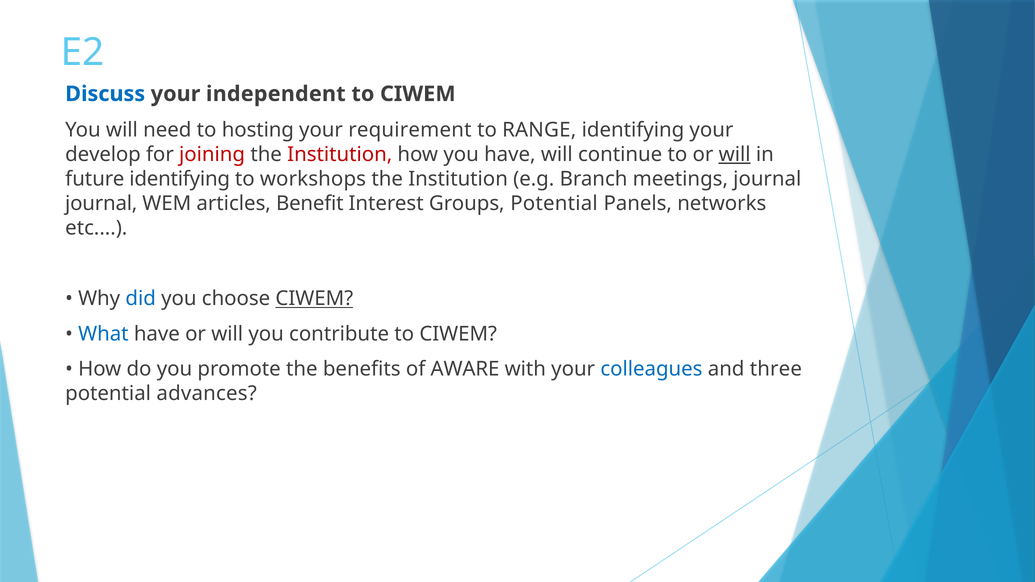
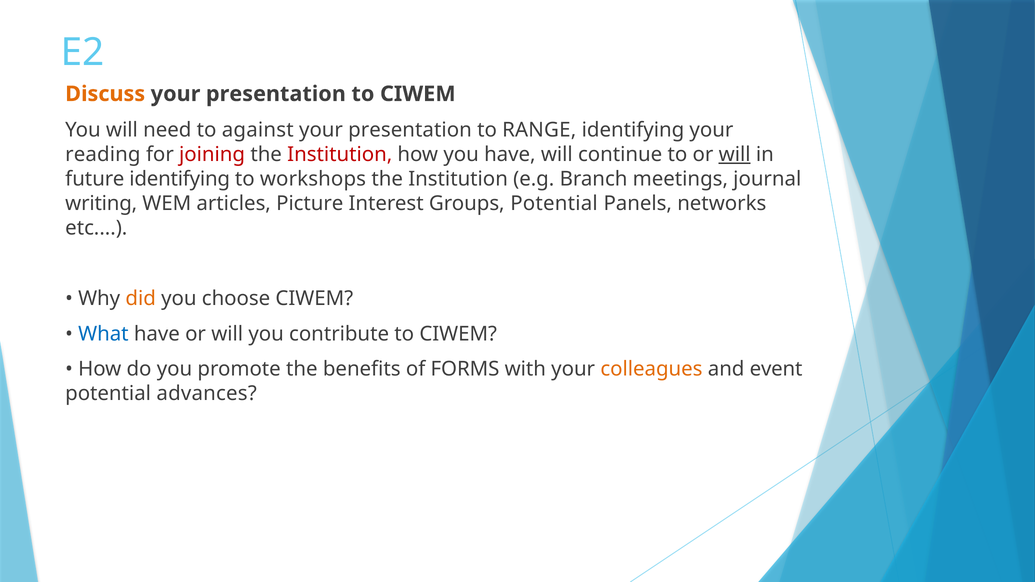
Discuss colour: blue -> orange (105, 94)
independent: independent -> presentation (276, 94)
hosting: hosting -> against (258, 130)
requirement: requirement -> presentation (410, 130)
develop: develop -> reading (103, 154)
journal: journal -> writing (101, 203)
Benefit: Benefit -> Picture (310, 203)
did colour: blue -> orange (141, 299)
CIWEM underline: present -> none (314, 299)
AWARE: AWARE -> FORMS (465, 369)
colleagues colour: blue -> orange (651, 369)
three: three -> event (776, 369)
